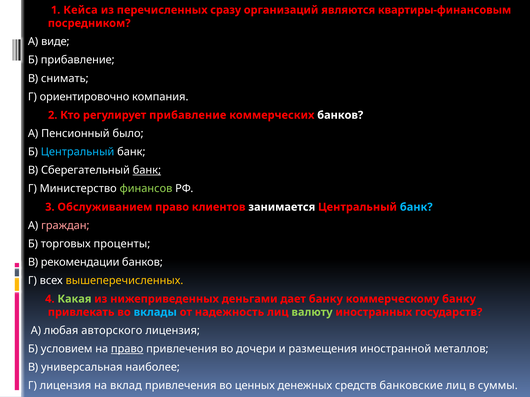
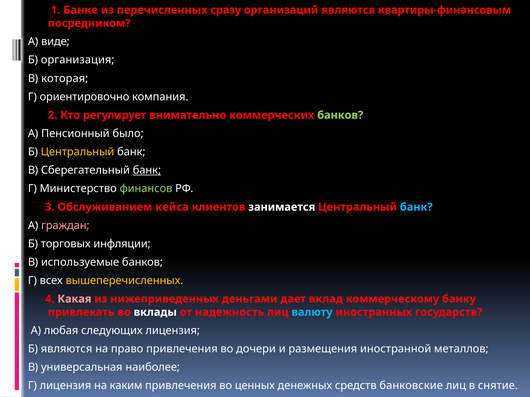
Кейса: Кейса -> Банке (81, 10)
Б прибавление: прибавление -> организация (78, 60)
снимать: снимать -> которая (65, 78)
регулирует прибавление: прибавление -> внимательно (188, 115)
банков colour: white -> light green (340, 115)
Центральный colour: light blue -> yellow (78, 152)
Обслуживанием право: право -> кейса (172, 207)
проценты: проценты -> инфляции (122, 244)
рекомендации: рекомендации -> используемые (80, 263)
Какая colour: light green -> pink (74, 299)
дает банку: банку -> вклад (326, 299)
вклады colour: light blue -> white (155, 313)
валюту colour: light green -> light blue (312, 313)
авторского: авторского -> следующих (112, 331)
Б условием: условием -> являются (67, 349)
право underline: present -> none (127, 349)
вклад: вклад -> каким (126, 386)
суммы: суммы -> снятие (498, 386)
